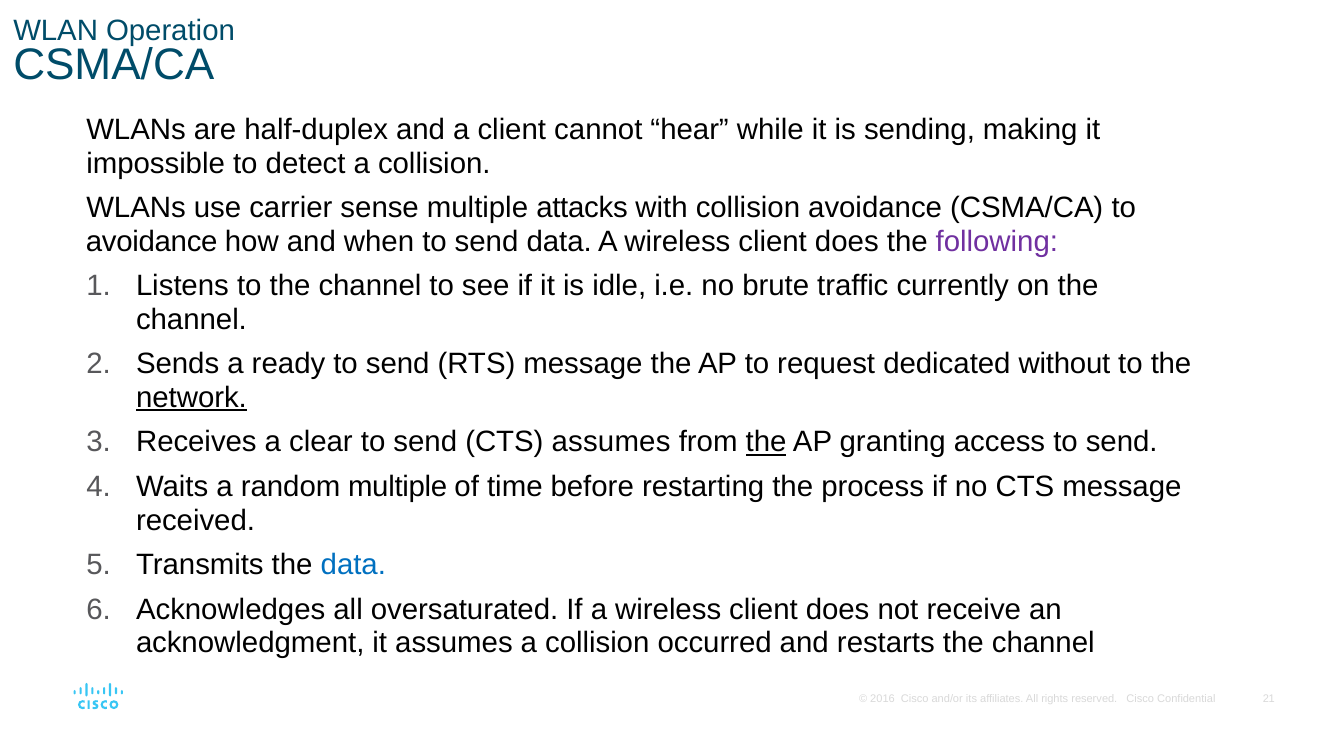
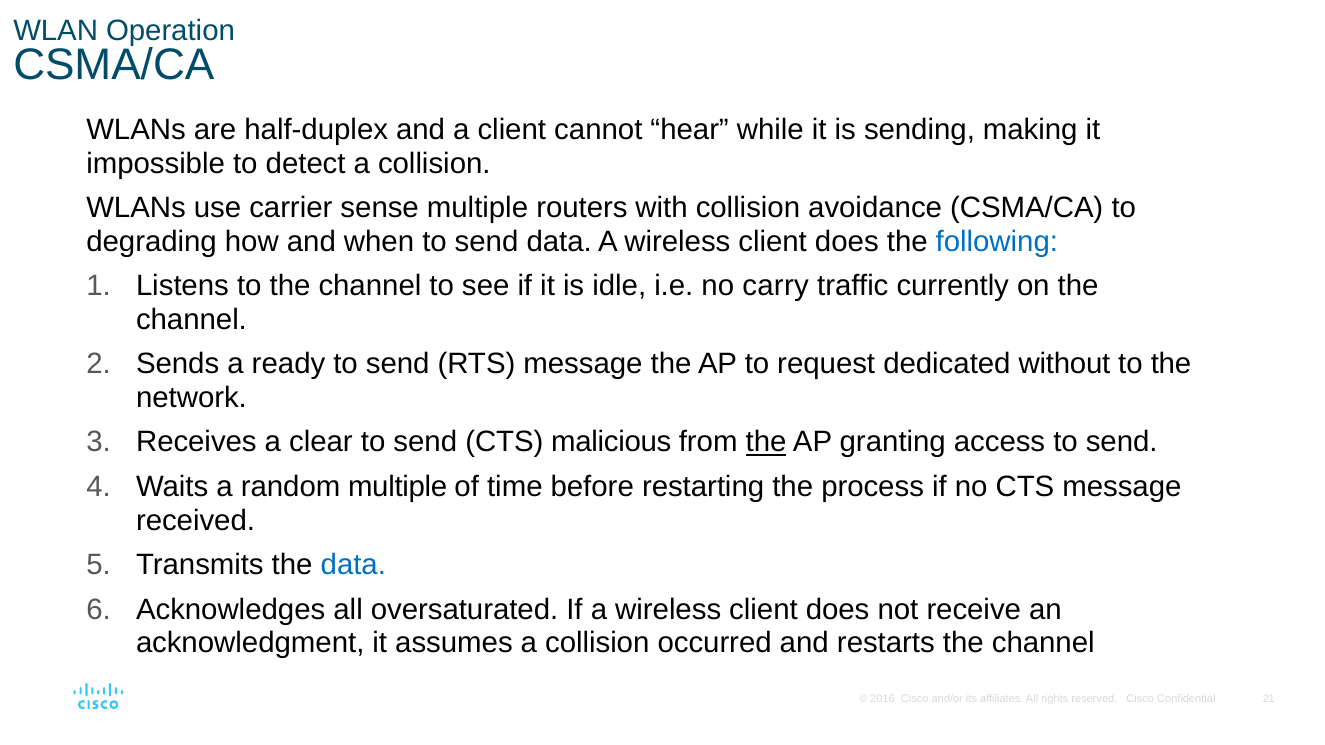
attacks: attacks -> routers (582, 208)
avoidance: avoidance -> degrading (152, 242)
following colour: purple -> blue (997, 242)
brute: brute -> carry (776, 286)
network underline: present -> none (191, 398)
CTS assumes: assumes -> malicious (611, 442)
